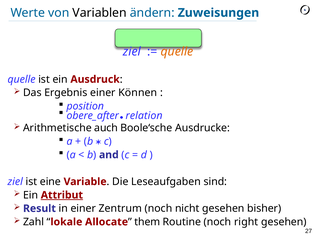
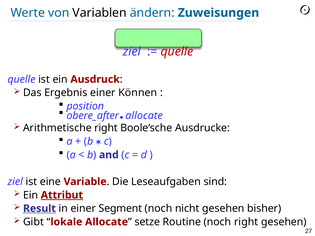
quelle colour: orange -> red (177, 52)
relation: relation -> allocate (144, 116)
Arithmetische auch: auch -> right (106, 128)
Result underline: none -> present (39, 209)
Zentrum: Zentrum -> Segment (120, 209)
Zahl: Zahl -> Gibt (33, 222)
them: them -> setze (147, 222)
